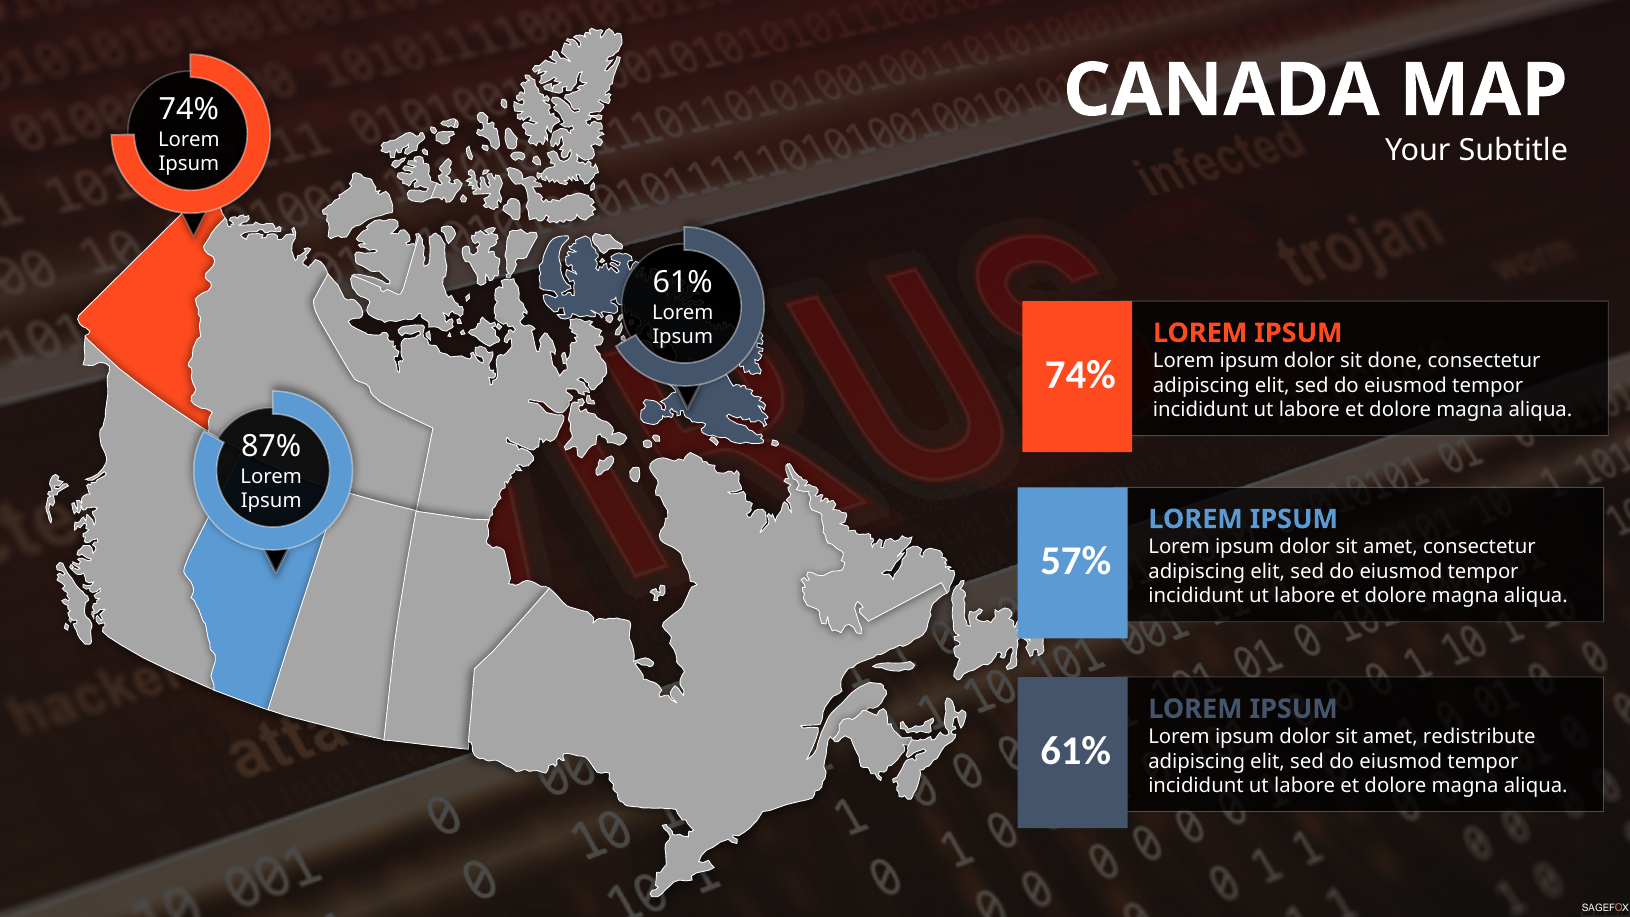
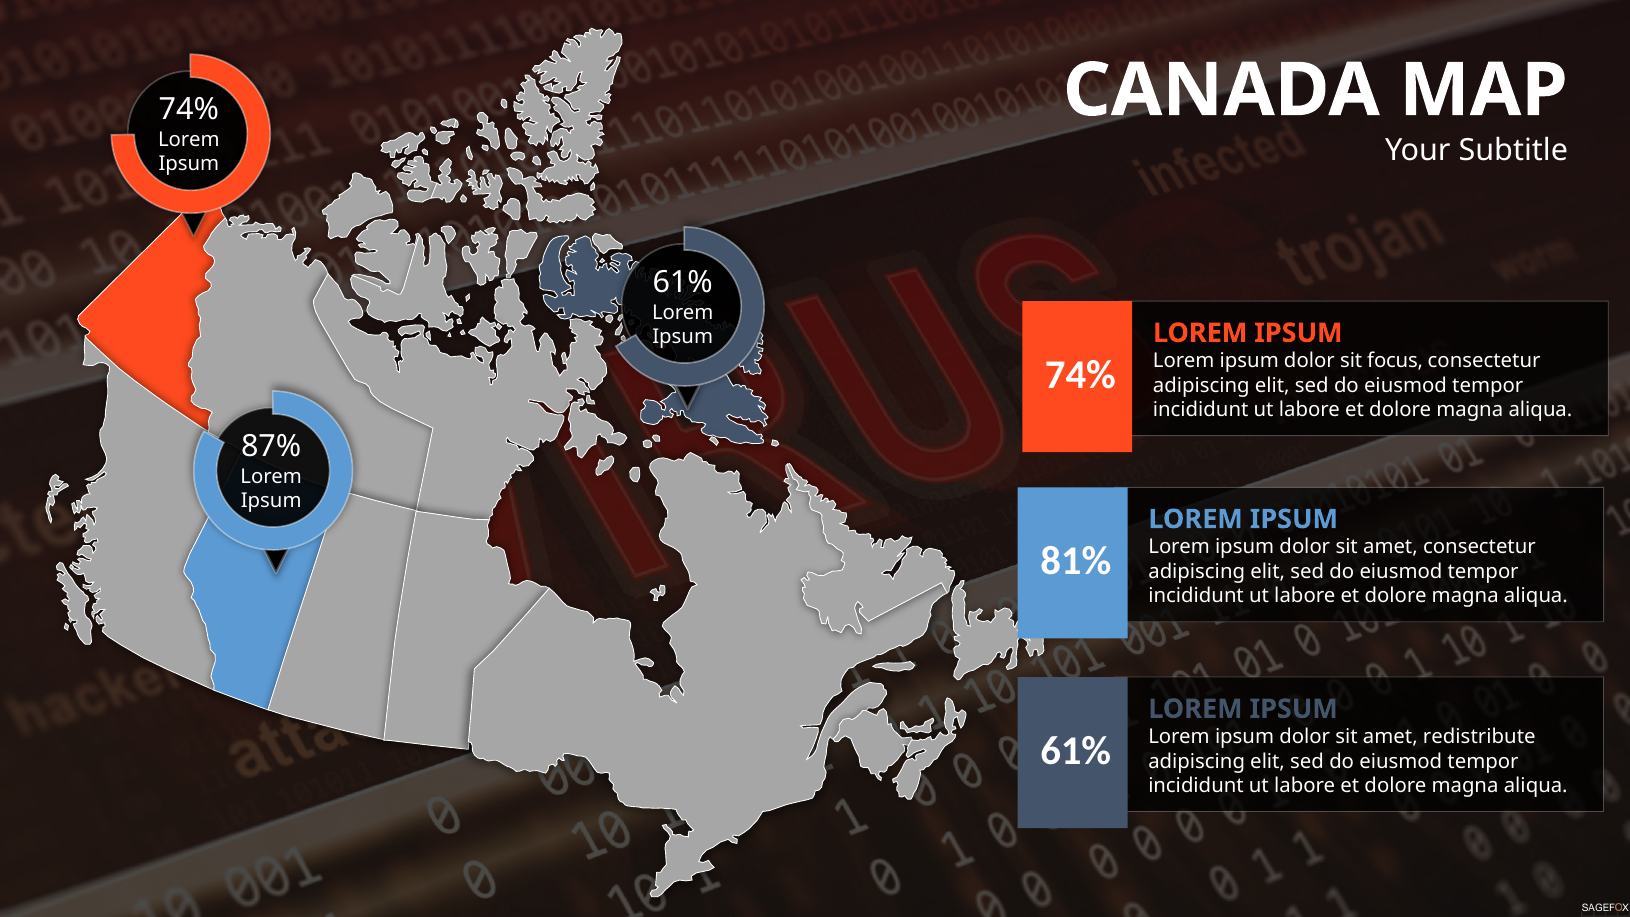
done: done -> focus (1395, 361)
57%: 57% -> 81% (1076, 561)
